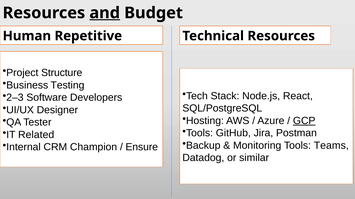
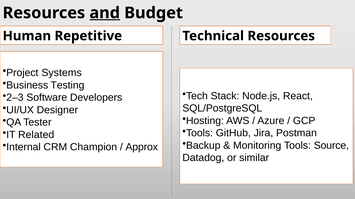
Structure: Structure -> Systems (62, 73)
GCP underline: present -> none (304, 121)
Teams: Teams -> Source (331, 146)
Ensure: Ensure -> Approx (142, 148)
